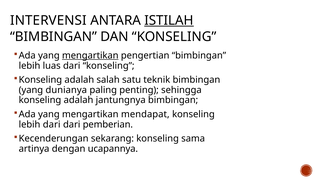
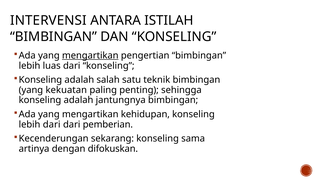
ISTILAH underline: present -> none (169, 20)
dunianya: dunianya -> kekuatan (66, 90)
mendapat: mendapat -> kehidupan (145, 114)
ucapannya: ucapannya -> difokuskan (113, 148)
